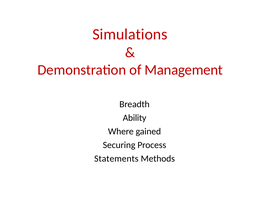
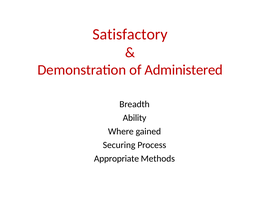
Simulations: Simulations -> Satisfactory (130, 34)
Management: Management -> Administered (184, 70)
Statements: Statements -> Appropriate (116, 158)
